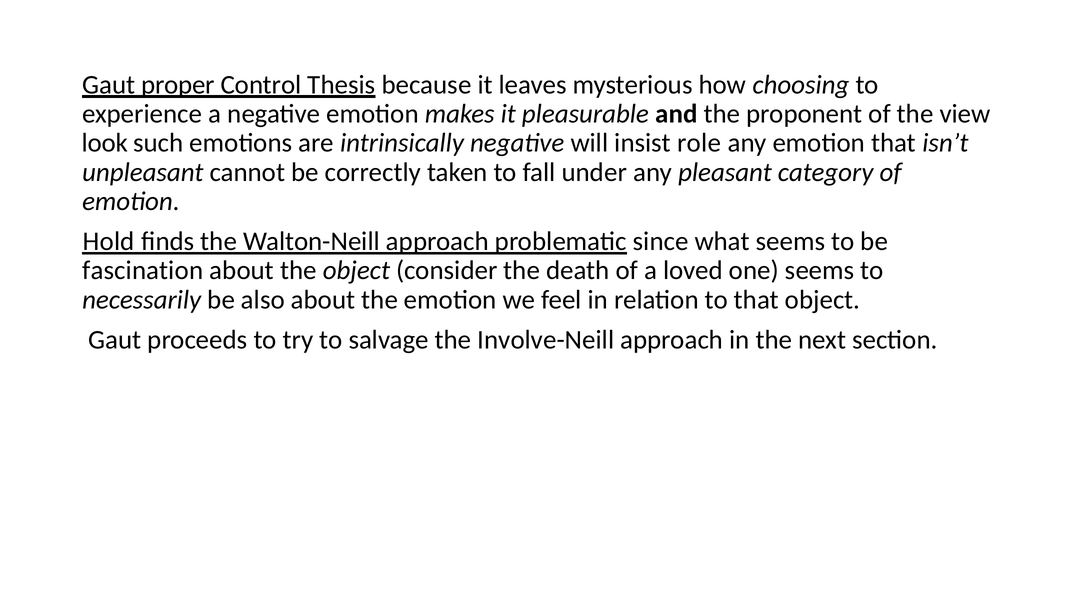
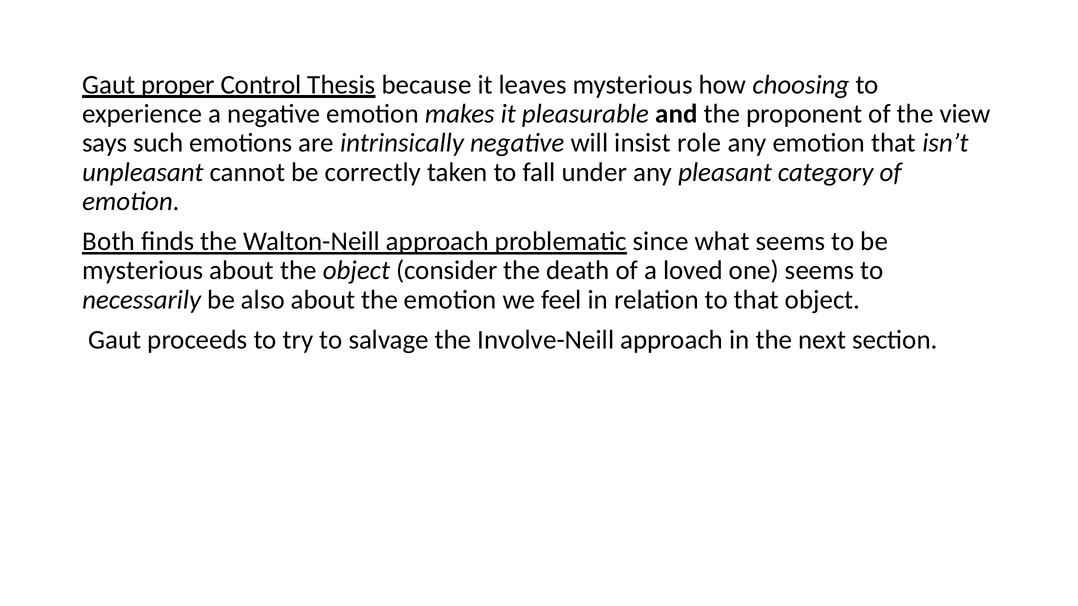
look: look -> says (105, 143)
Hold: Hold -> Both (109, 242)
fascination: fascination -> mysterious (143, 271)
